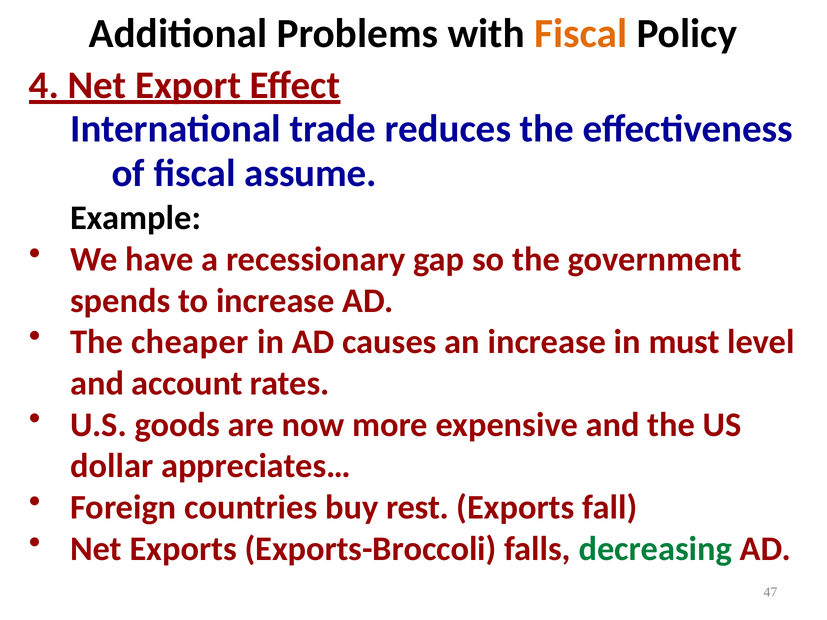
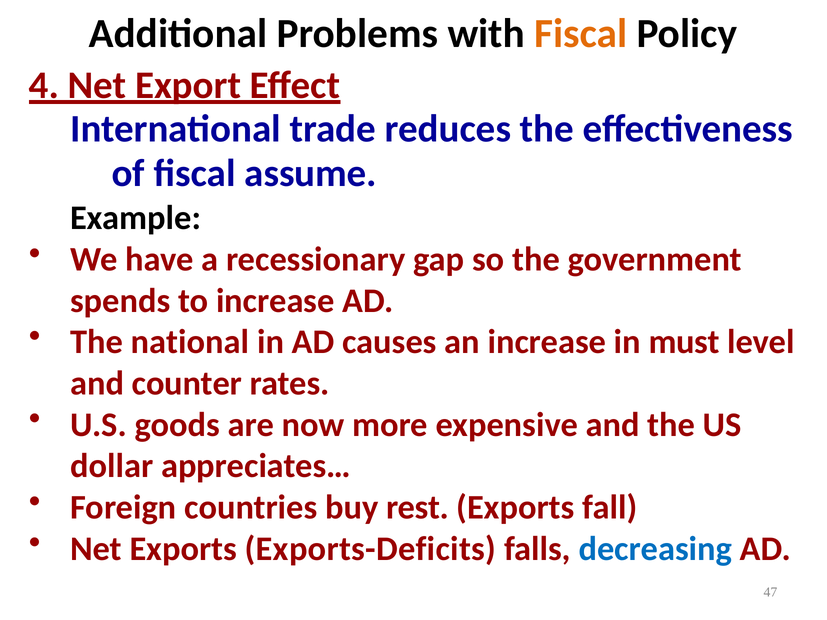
cheaper: cheaper -> national (190, 342)
account: account -> counter (187, 383)
Exports-Broccoli: Exports-Broccoli -> Exports-Deficits (370, 549)
decreasing colour: green -> blue (655, 549)
